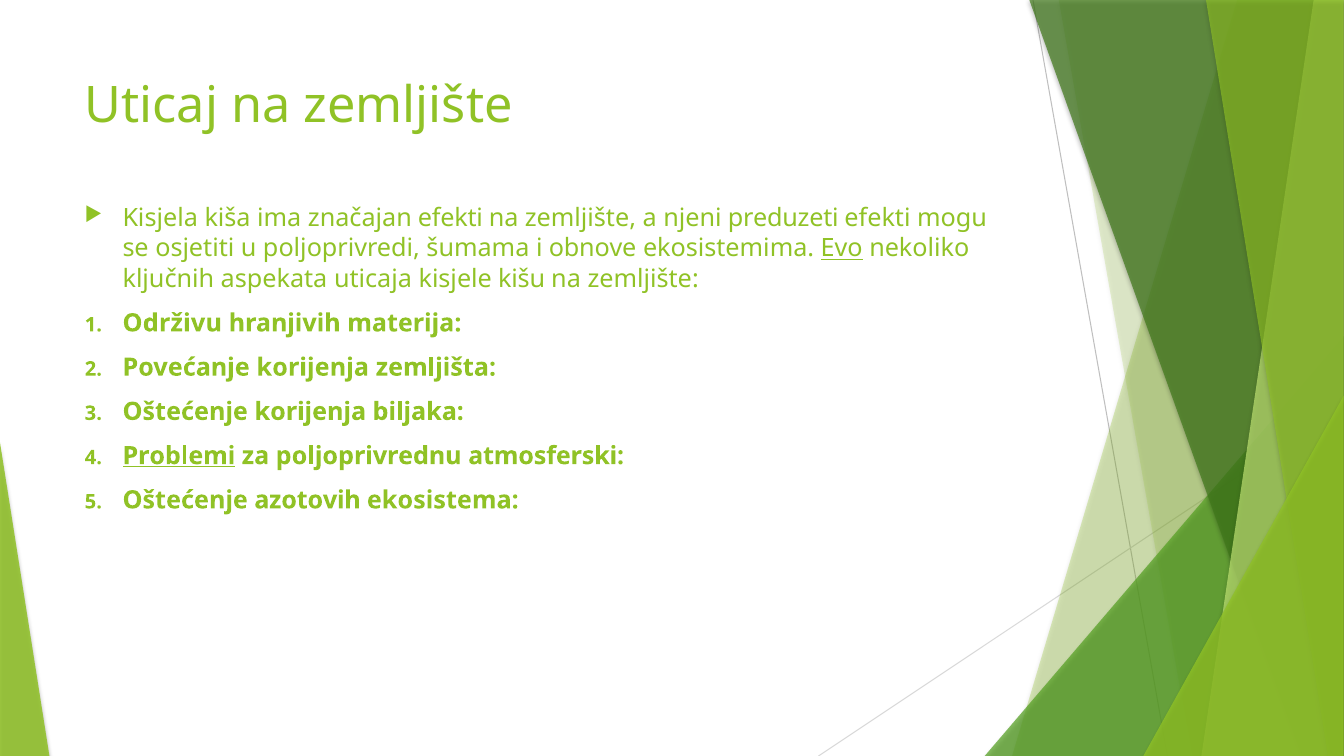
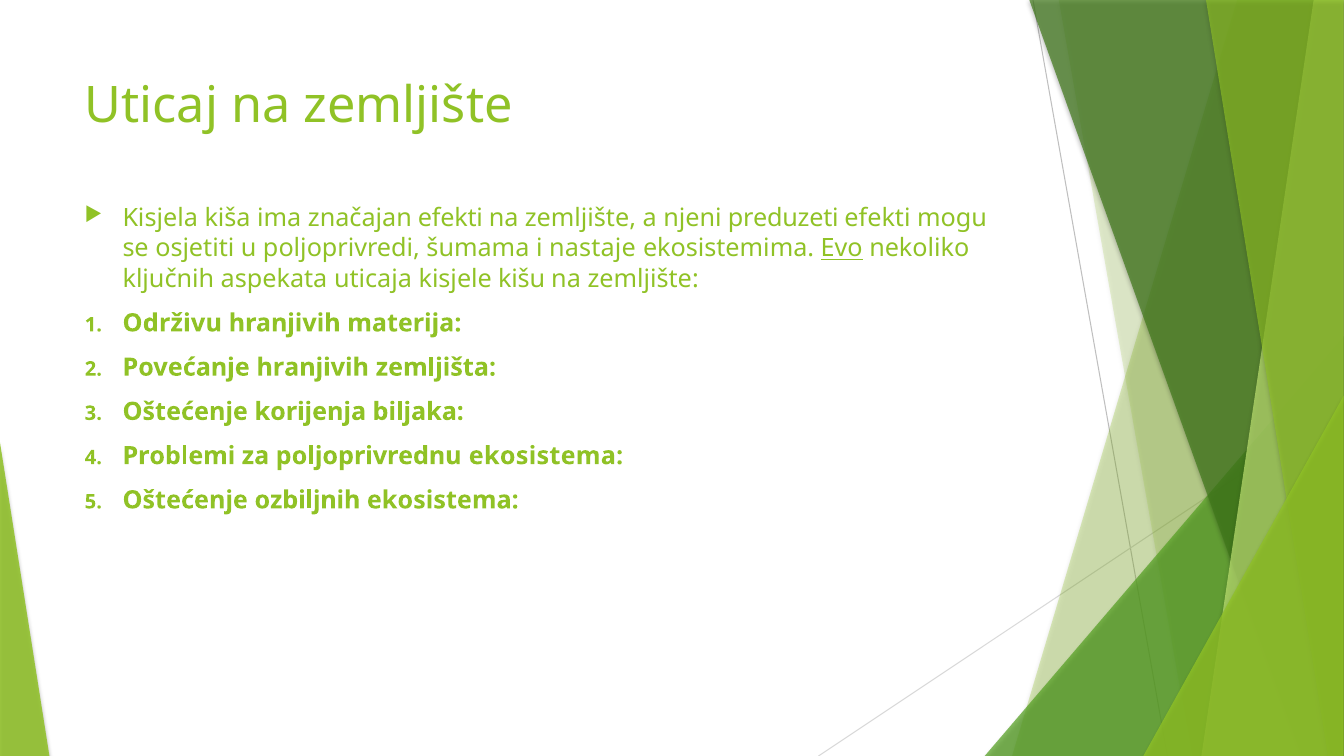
obnove: obnove -> nastaje (592, 249)
Povećanje korijenja: korijenja -> hranjivih (313, 367)
Problemi underline: present -> none (179, 456)
poljoprivrednu atmosferski: atmosferski -> ekosistema (546, 456)
azotovih: azotovih -> ozbiljnih (307, 500)
